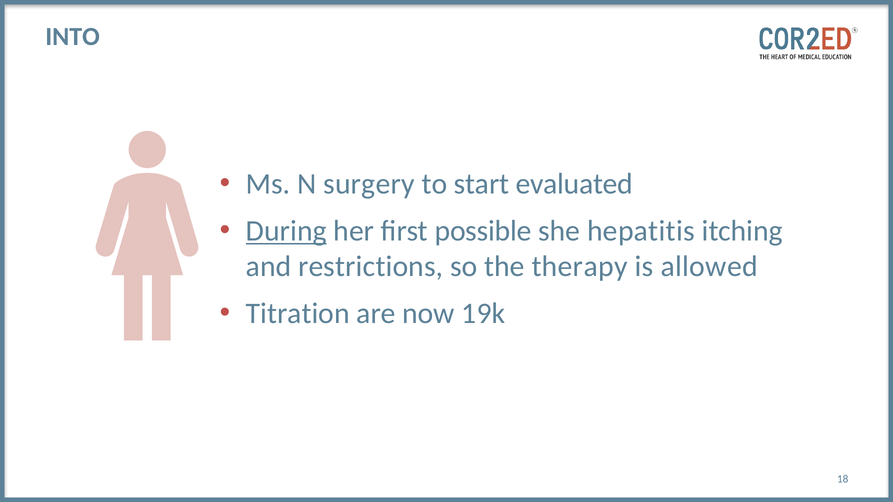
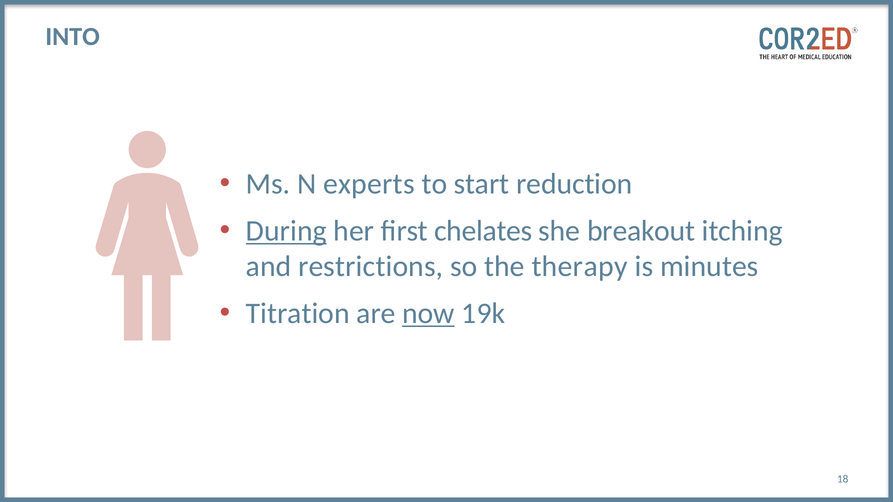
surgery: surgery -> experts (369, 184)
evaluated: evaluated -> reduction (574, 184)
possible: possible -> chelates (483, 231)
hepatitis: hepatitis -> breakout (641, 231)
allowed: allowed -> minutes (709, 267)
now underline: none -> present (428, 314)
